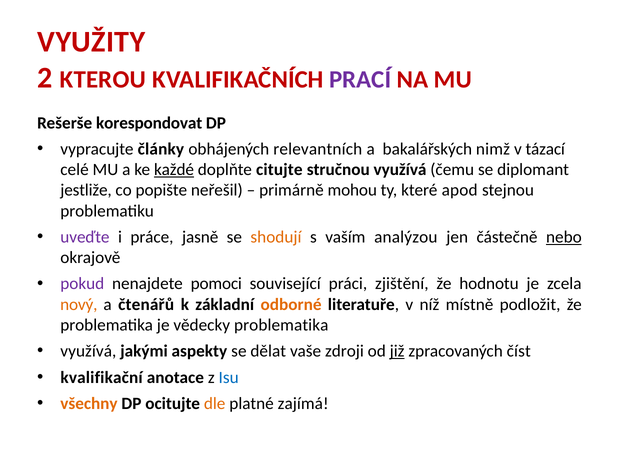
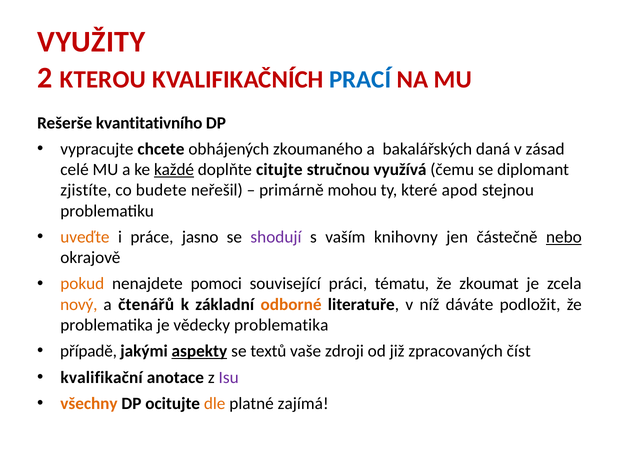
PRACÍ colour: purple -> blue (360, 80)
korespondovat: korespondovat -> kvantitativního (149, 123)
články: články -> chcete (161, 149)
relevantních: relevantních -> zkoumaného (318, 149)
nimž: nimž -> daná (493, 149)
tázací: tázací -> zásad (545, 149)
jestliže: jestliže -> zjistíte (86, 190)
popište: popište -> budete (161, 190)
uveďte colour: purple -> orange (85, 237)
jasně: jasně -> jasno (200, 237)
shodují colour: orange -> purple (276, 237)
analýzou: analýzou -> knihovny (406, 237)
pokud colour: purple -> orange (82, 284)
zjištění: zjištění -> tématu (402, 284)
hodnotu: hodnotu -> zkoumat (489, 284)
místně: místně -> dáváte (470, 305)
využívá: využívá -> případě (88, 351)
aspekty underline: none -> present (199, 351)
dělat: dělat -> textů (268, 351)
již underline: present -> none (397, 351)
Isu colour: blue -> purple (229, 378)
